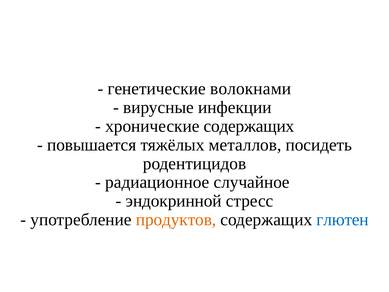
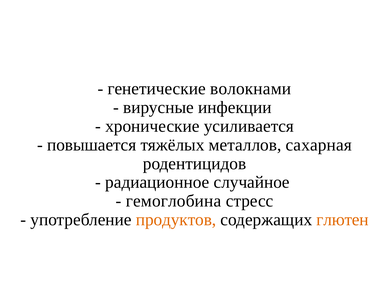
хронические содержащих: содержащих -> усиливается (249, 126)
посидеть: посидеть -> сахарная (319, 145)
эндокринной: эндокринной -> гемоглобина (174, 201)
глютен colour: blue -> orange (343, 219)
